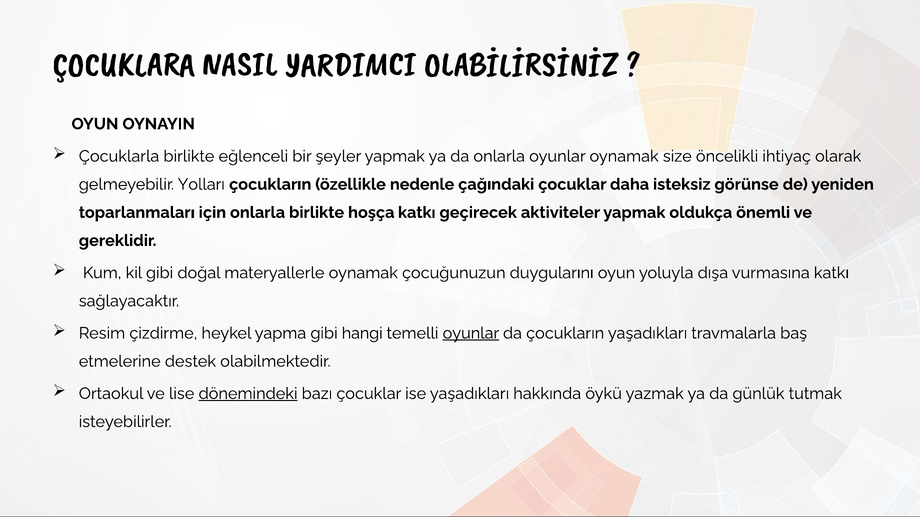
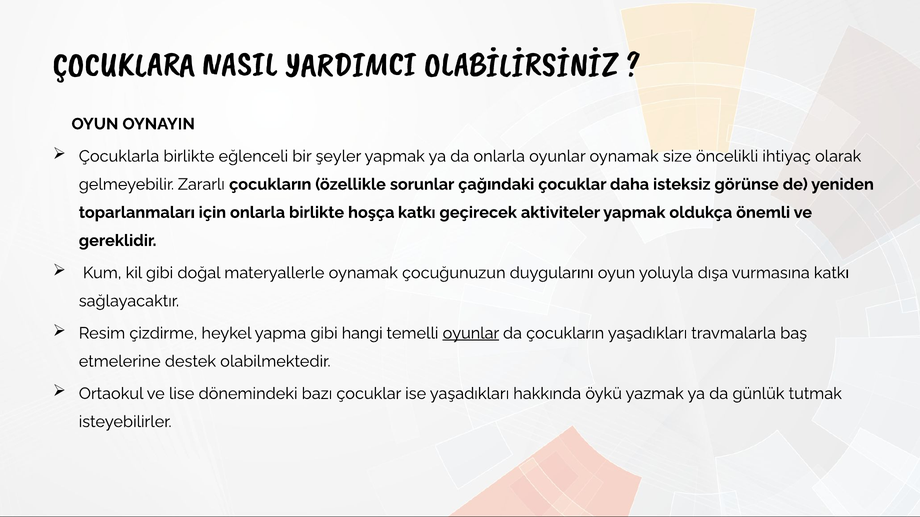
Yolları: Yolları -> Zararlı (201, 185)
nedenle: nedenle -> sorunlar (422, 185)
dönemindeki underline: present -> none (248, 394)
